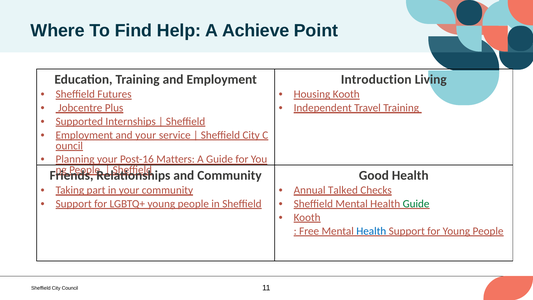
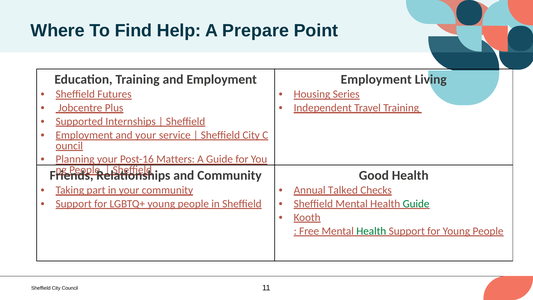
Achieve: Achieve -> Prepare (256, 31)
Introduction: Introduction -> Employment (376, 79)
Housing Kooth: Kooth -> Series (346, 94)
Health colour: blue -> green (371, 231)
